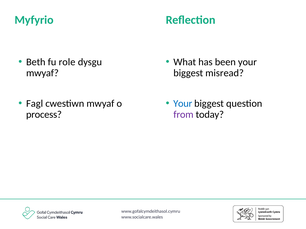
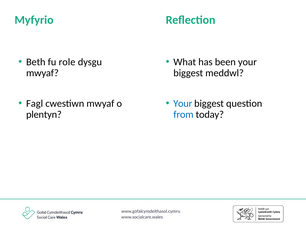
misread: misread -> meddwl (225, 73)
process: process -> plentyn (44, 115)
from colour: purple -> blue (183, 115)
